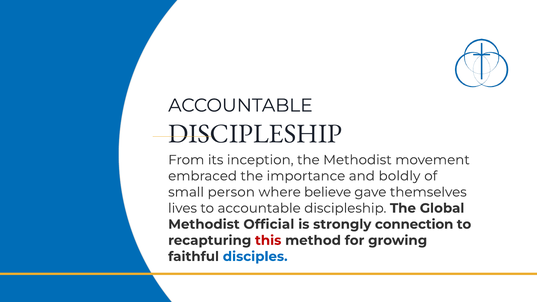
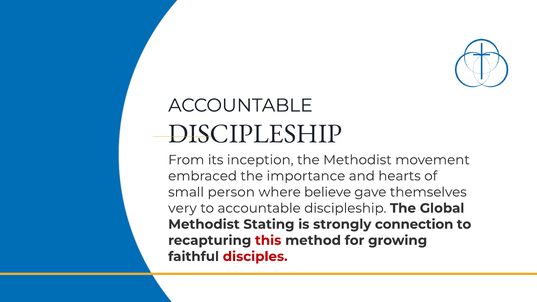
boldly: boldly -> hearts (400, 176)
lives: lives -> very (182, 208)
Official: Official -> Stating (269, 224)
disciples colour: blue -> red (255, 257)
